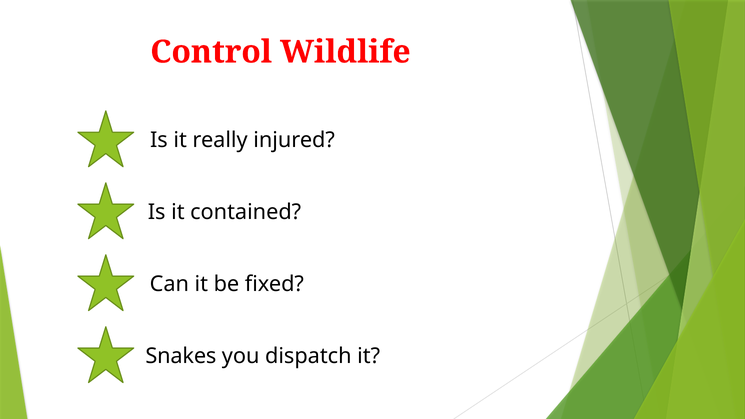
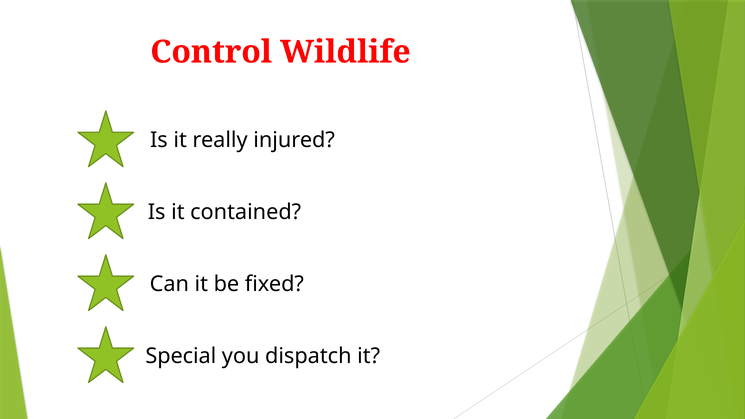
Snakes: Snakes -> Special (181, 356)
